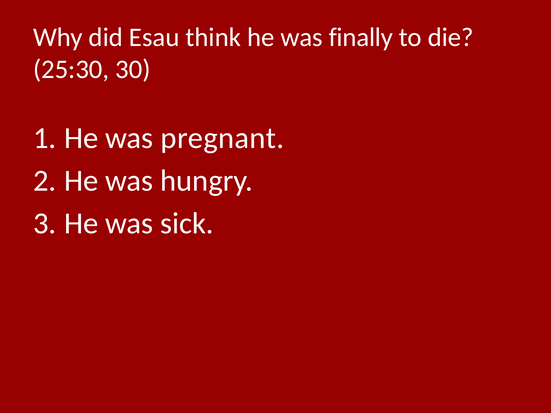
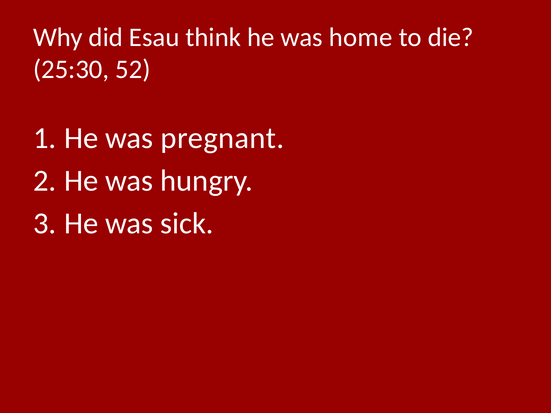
finally: finally -> home (361, 37)
30: 30 -> 52 (133, 69)
